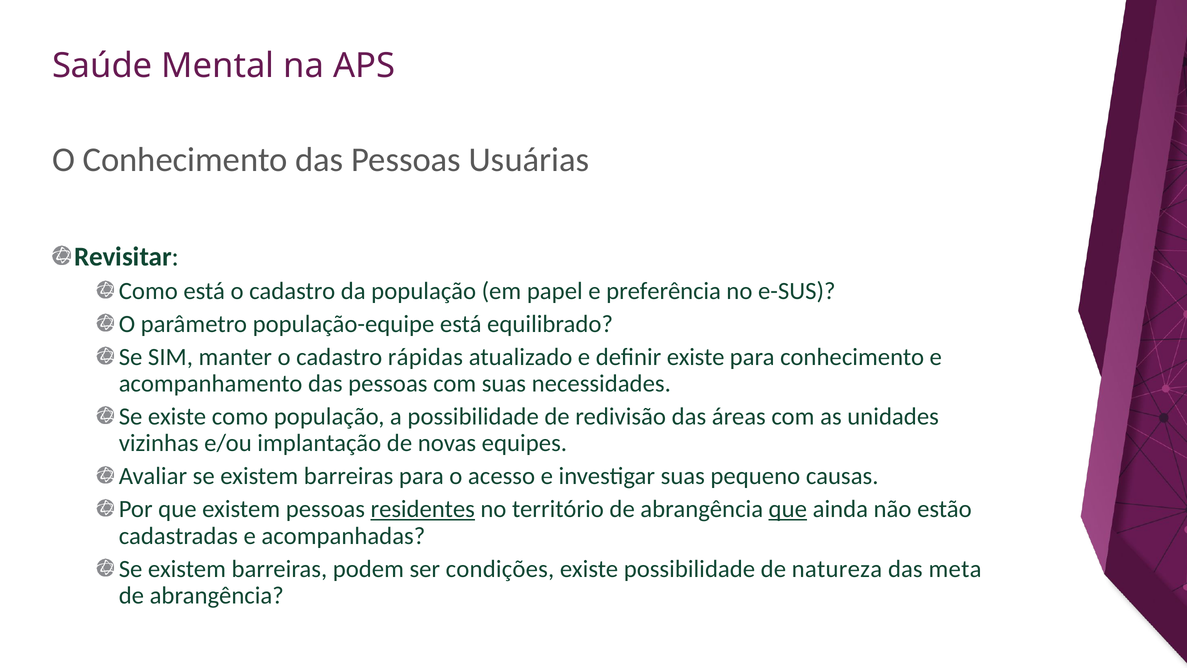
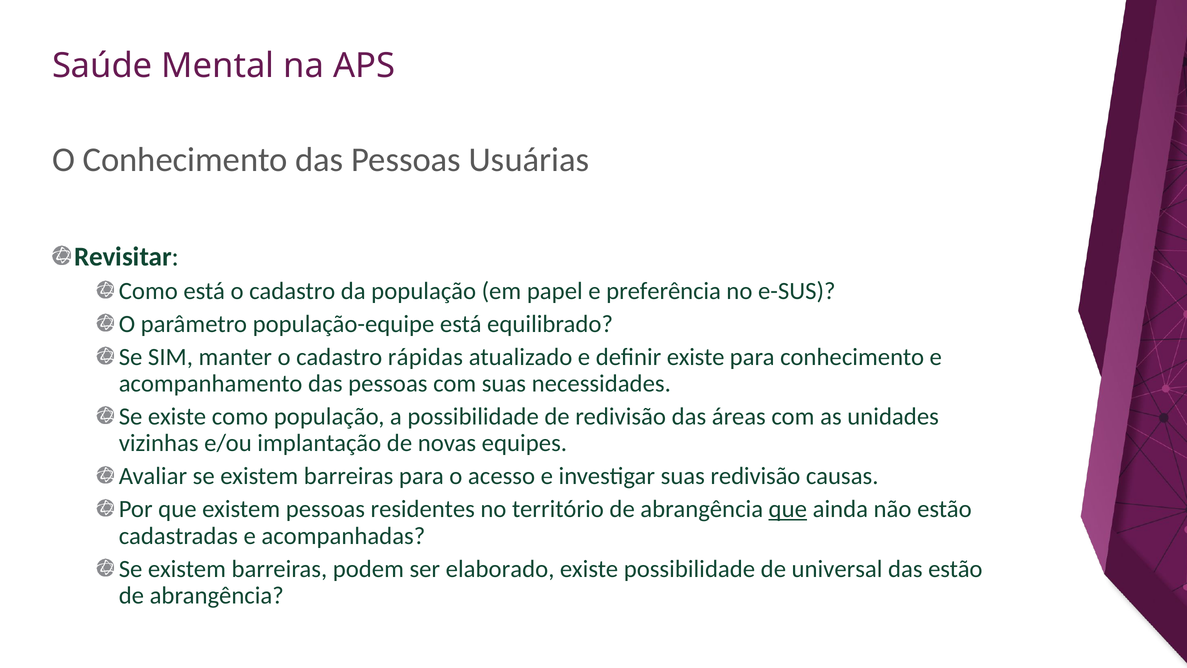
suas pequeno: pequeno -> redivisão (755, 476)
residentes underline: present -> none (423, 509)
condições: condições -> elaborado (500, 569)
natureza: natureza -> universal (837, 569)
das meta: meta -> estão (955, 569)
